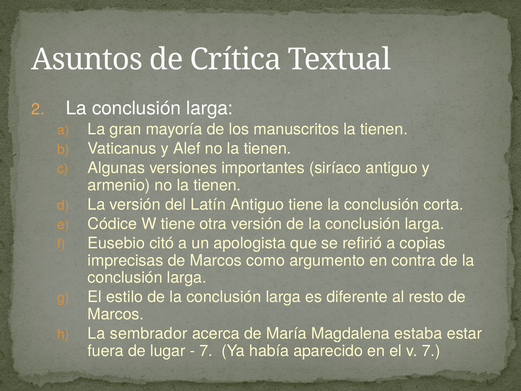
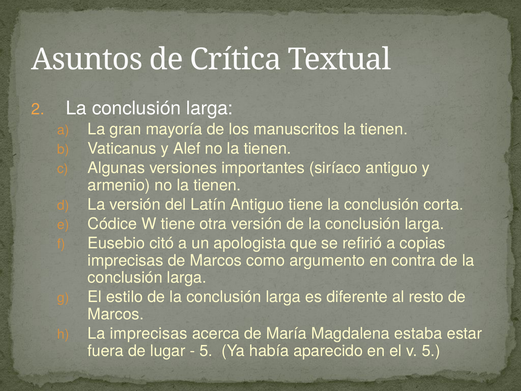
La sembrador: sembrador -> imprecisas (149, 333)
7: 7 -> 5 (206, 351)
v 7: 7 -> 5 (431, 351)
